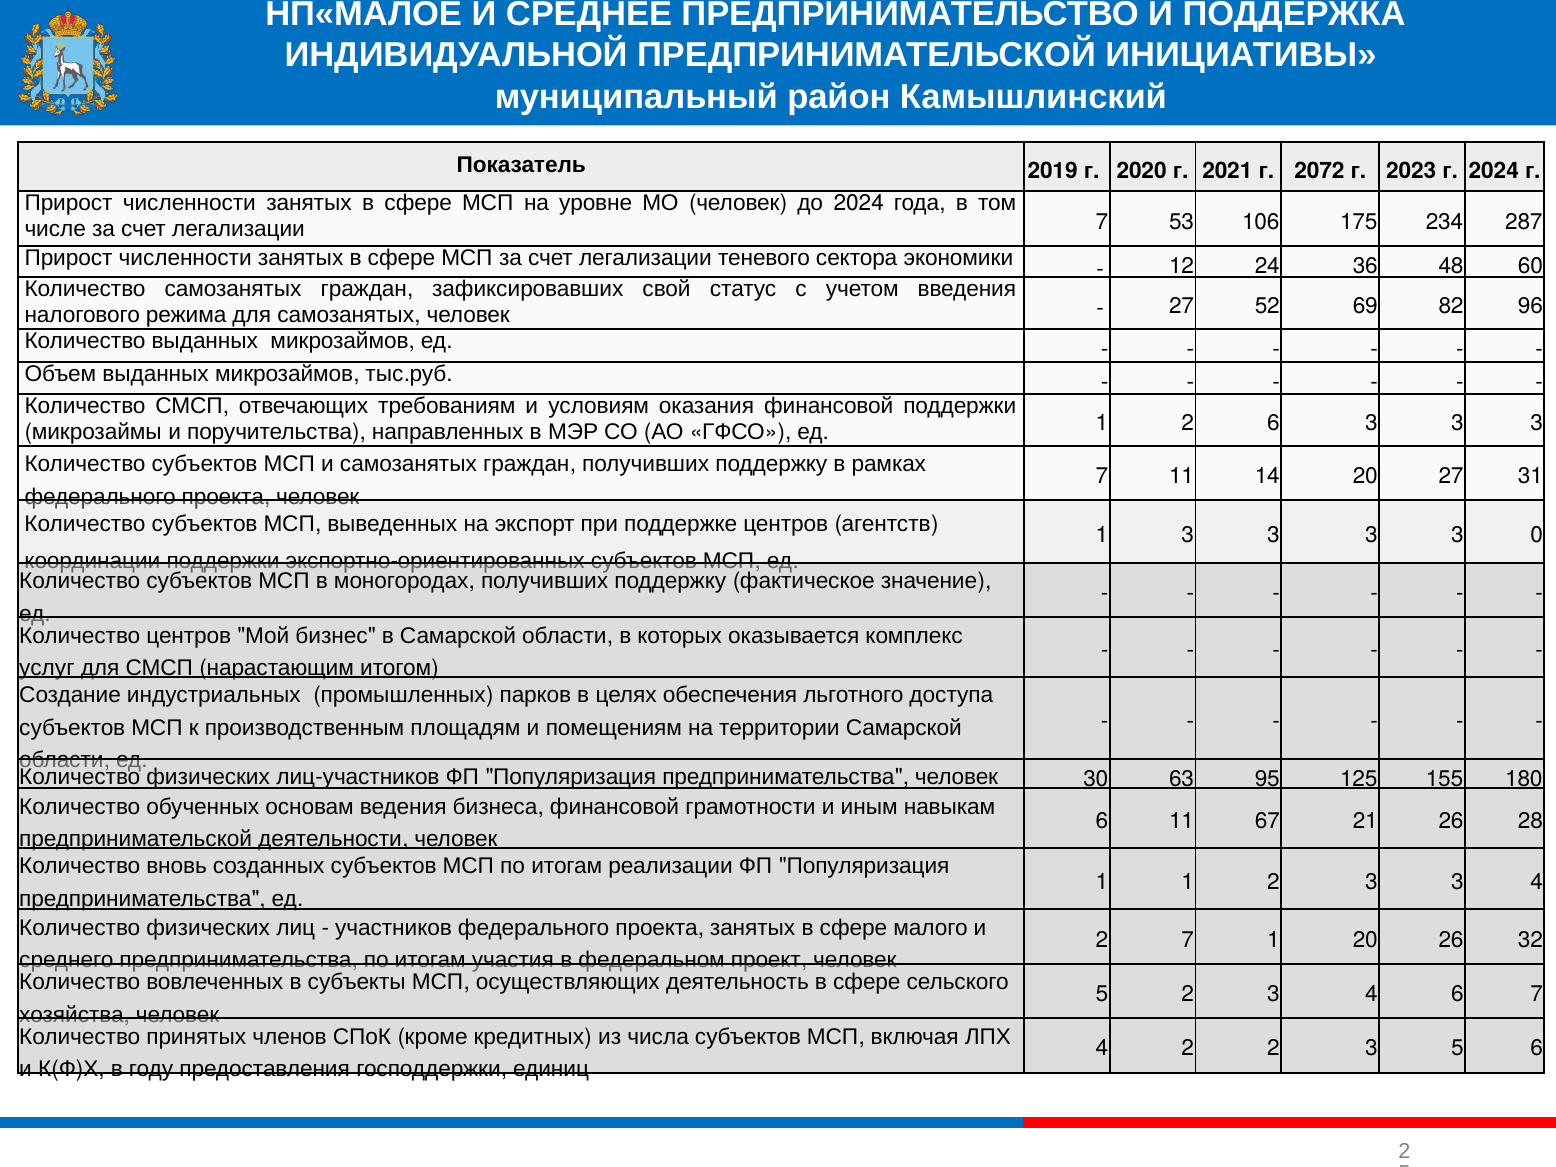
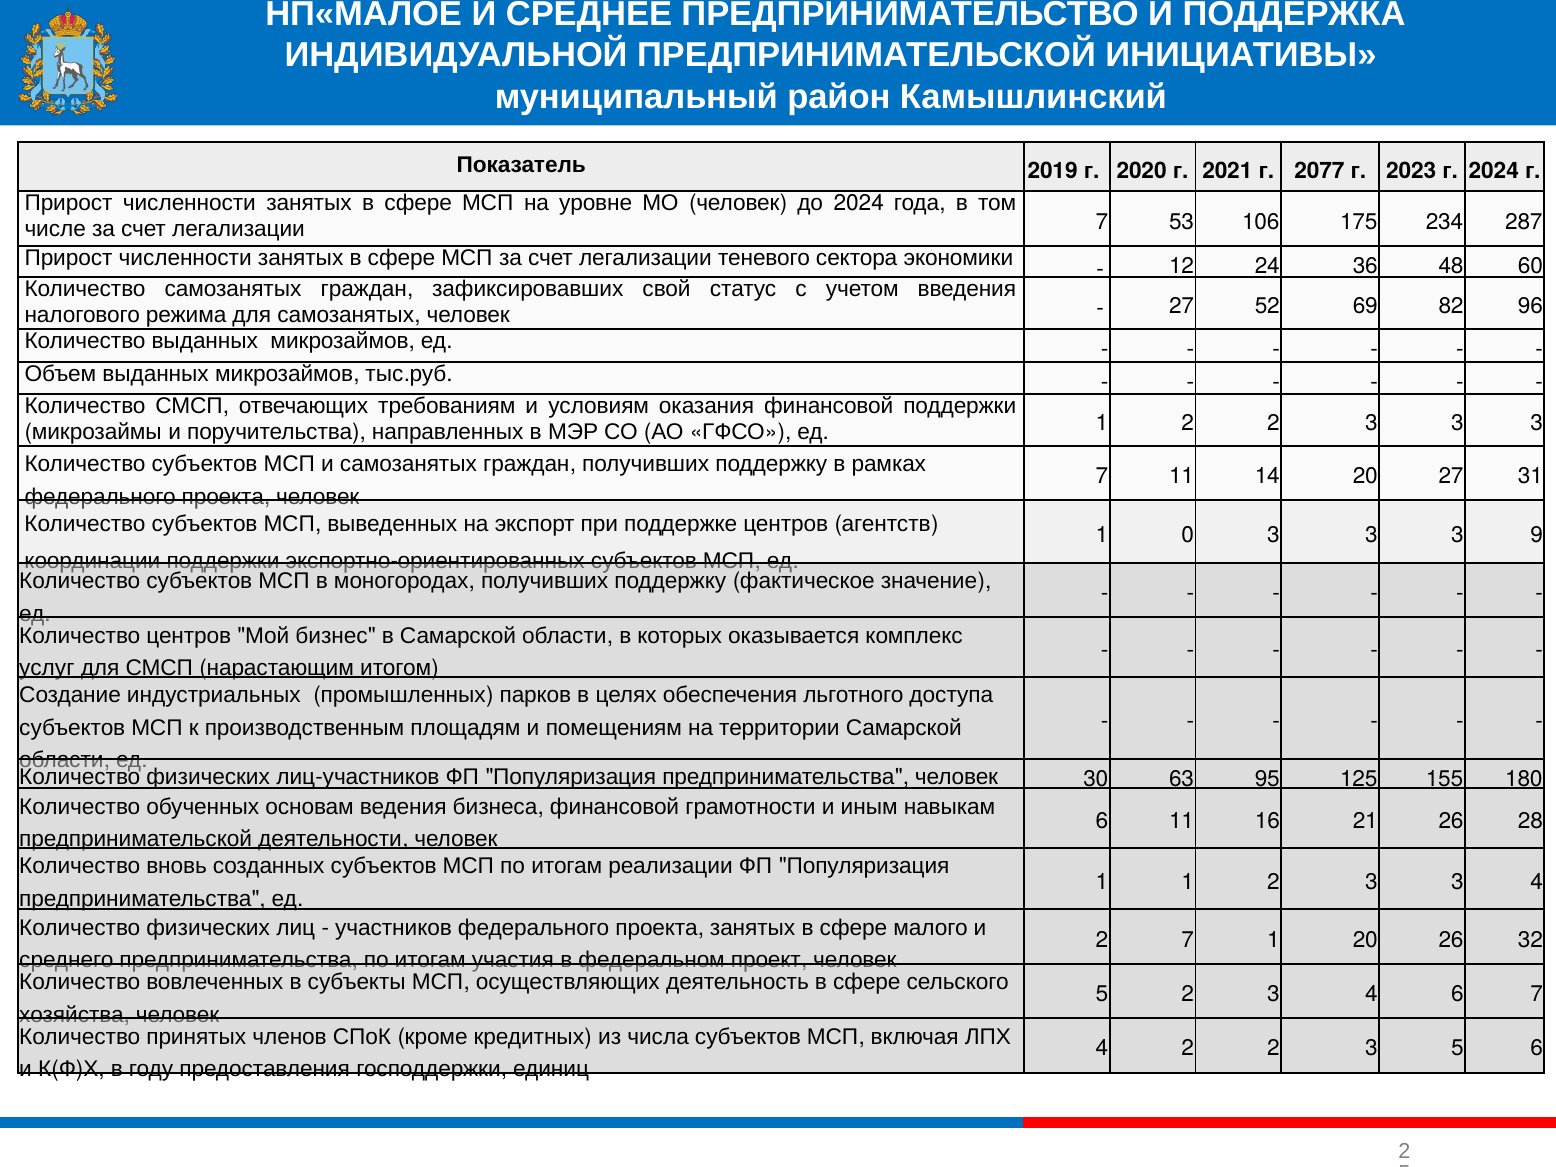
2072: 2072 -> 2077 (1319, 171)
1 2 6: 6 -> 2 (1274, 423)
1 3: 3 -> 0 (1188, 535)
0: 0 -> 9 (1537, 535)
67: 67 -> 16 (1267, 821)
